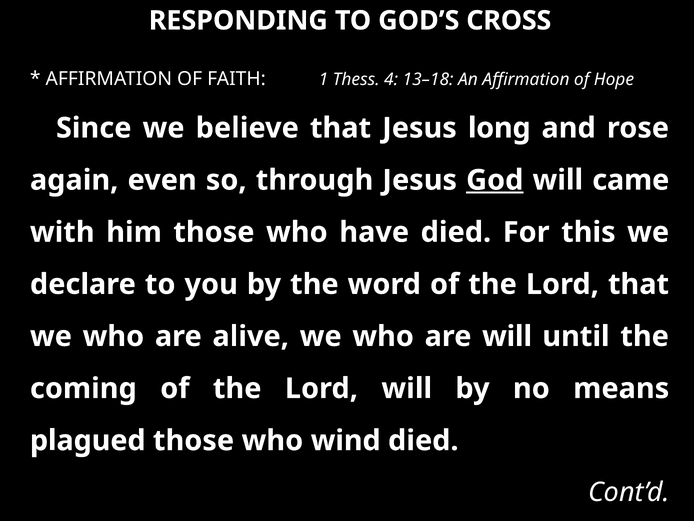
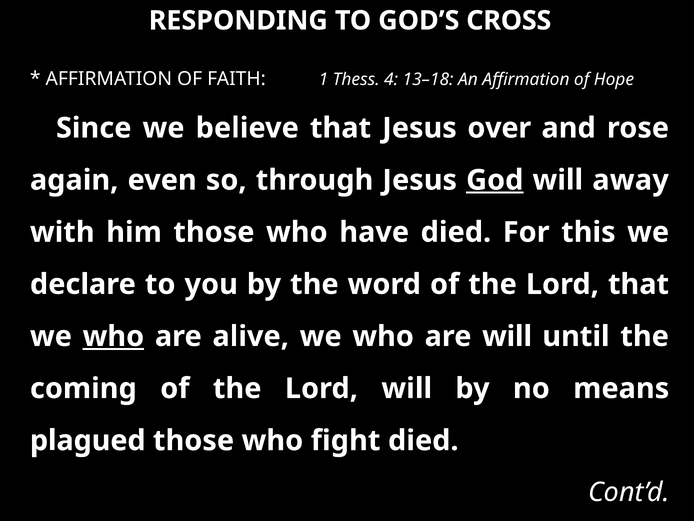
long: long -> over (499, 128)
came: came -> away (631, 180)
who underline: none -> present (113, 336)
wind: wind -> fight (346, 440)
